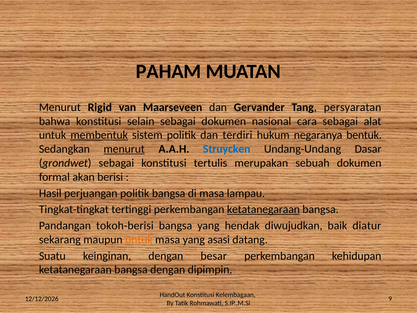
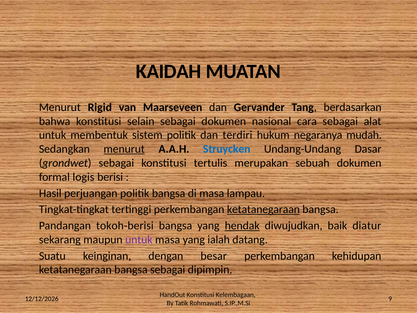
PAHAM: PAHAM -> KAIDAH (169, 71)
persyaratan: persyaratan -> berdasarkan (353, 107)
membentuk underline: present -> none (99, 135)
bentuk: bentuk -> mudah (364, 135)
akan: akan -> logis (84, 177)
hendak underline: none -> present (242, 225)
untuk colour: orange -> purple (139, 239)
asasi: asasi -> ialah (219, 239)
bangsa dengan: dengan -> sebagai (168, 270)
